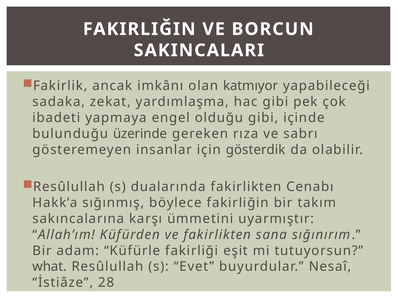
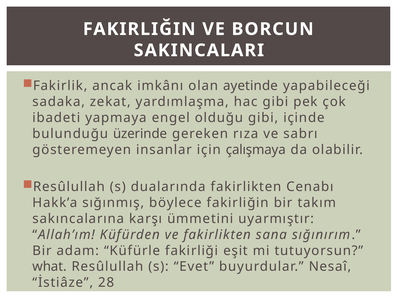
katmıyor: katmıyor -> ayetinde (250, 86)
gösterdik: gösterdik -> çalışmaya (256, 149)
